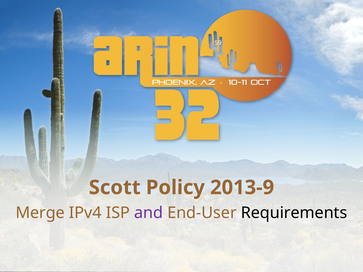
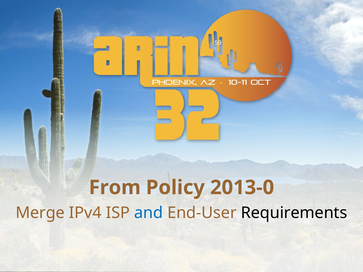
Scott: Scott -> From (115, 188)
2013-9: 2013-9 -> 2013-0 (242, 188)
and colour: purple -> blue (149, 213)
